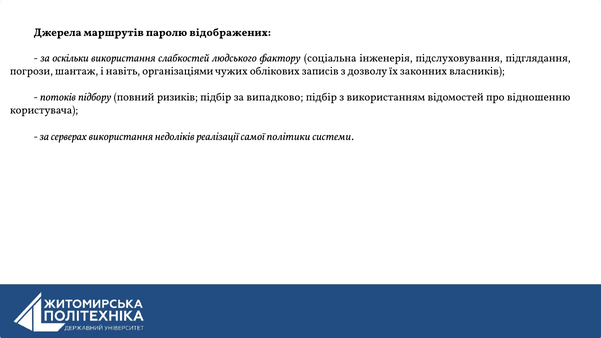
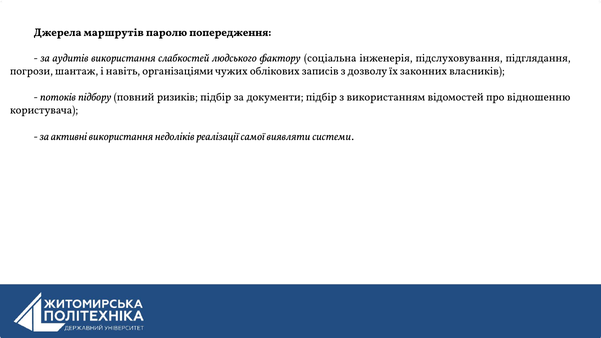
відображених: відображених -> попередження (230, 32)
оскільки: оскільки -> аудитів (71, 58)
випадково: випадково -> документи (275, 97)
серверах: серверах -> активні (69, 136)
політики: політики -> виявляти (289, 136)
